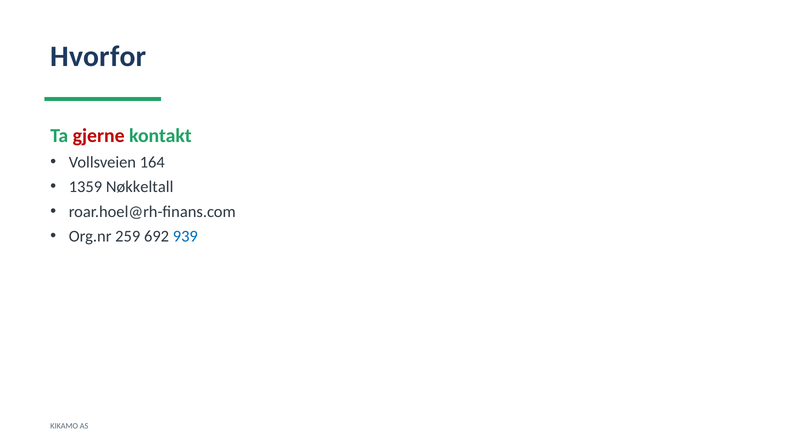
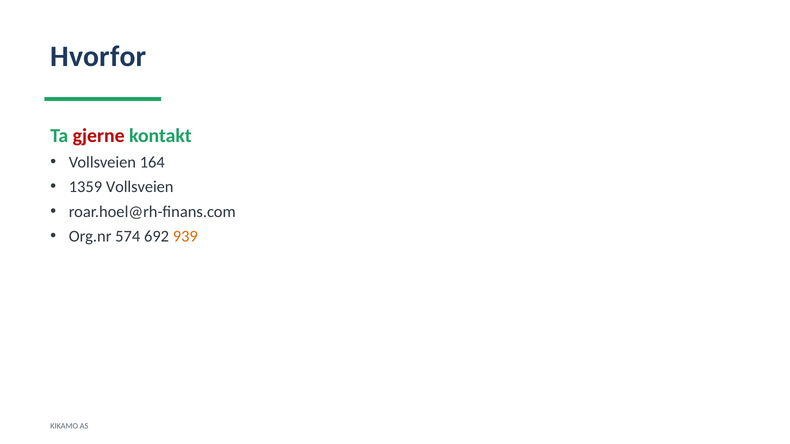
1359 Nøkkeltall: Nøkkeltall -> Vollsveien (140, 187)
259: 259 -> 574 (128, 237)
939 colour: blue -> orange (185, 237)
